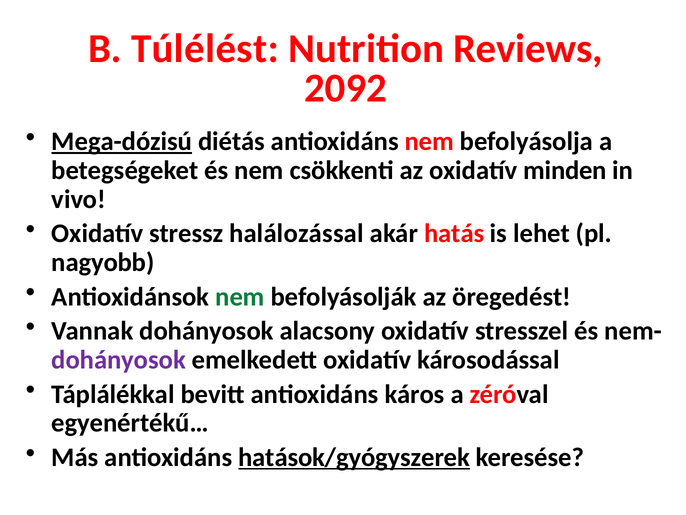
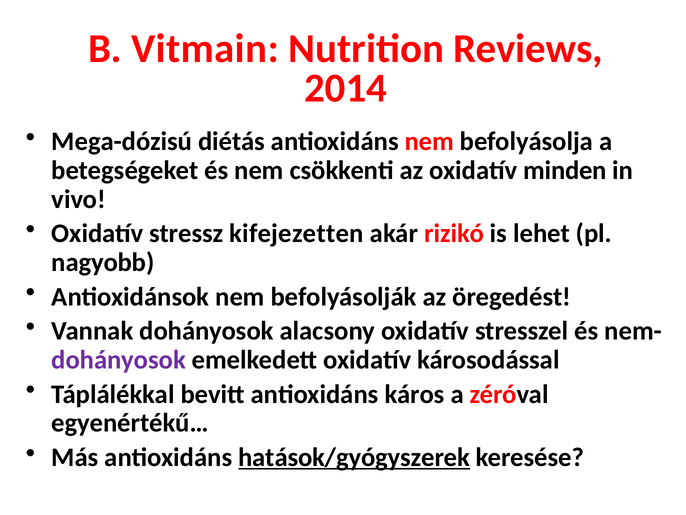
Túlélést: Túlélést -> Vitmain (205, 49)
2092: 2092 -> 2014 (346, 88)
Mega-dózisú underline: present -> none (122, 141)
halálozással: halálozással -> kifejezetten (296, 233)
hatás: hatás -> rizikó (454, 233)
nem colour: green -> black (240, 296)
